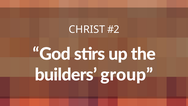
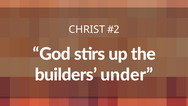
group: group -> under (127, 75)
